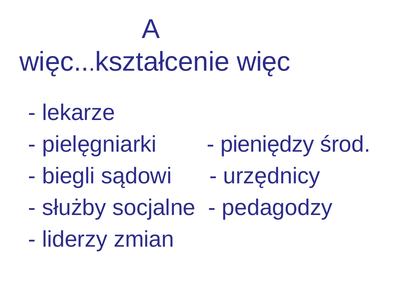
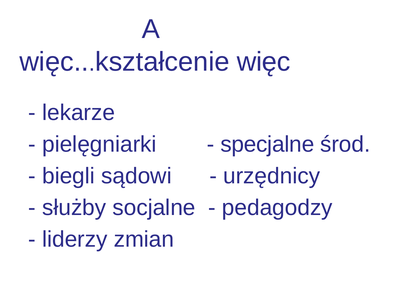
pieniędzy: pieniędzy -> specjalne (267, 144)
